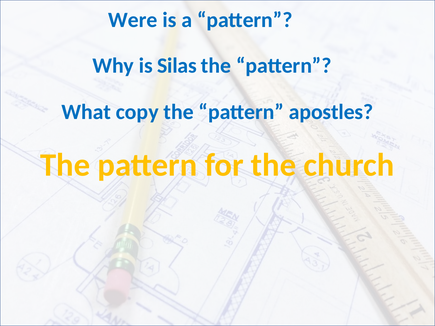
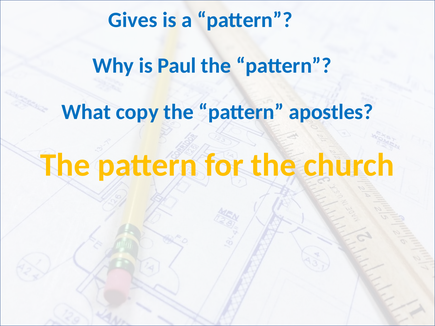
Were: Were -> Gives (133, 20)
Silas: Silas -> Paul (177, 66)
